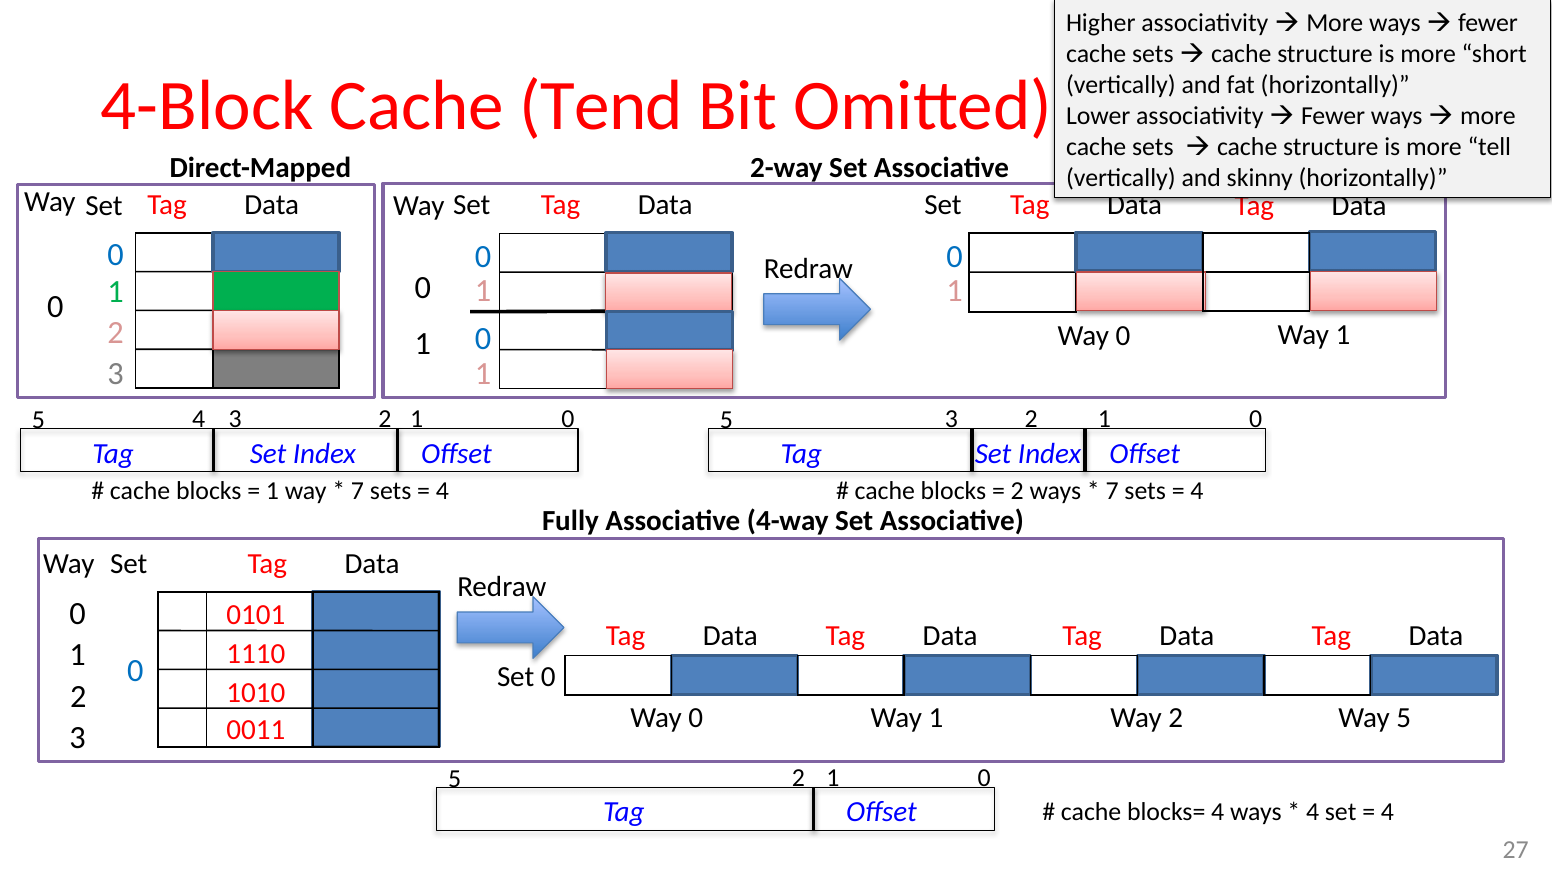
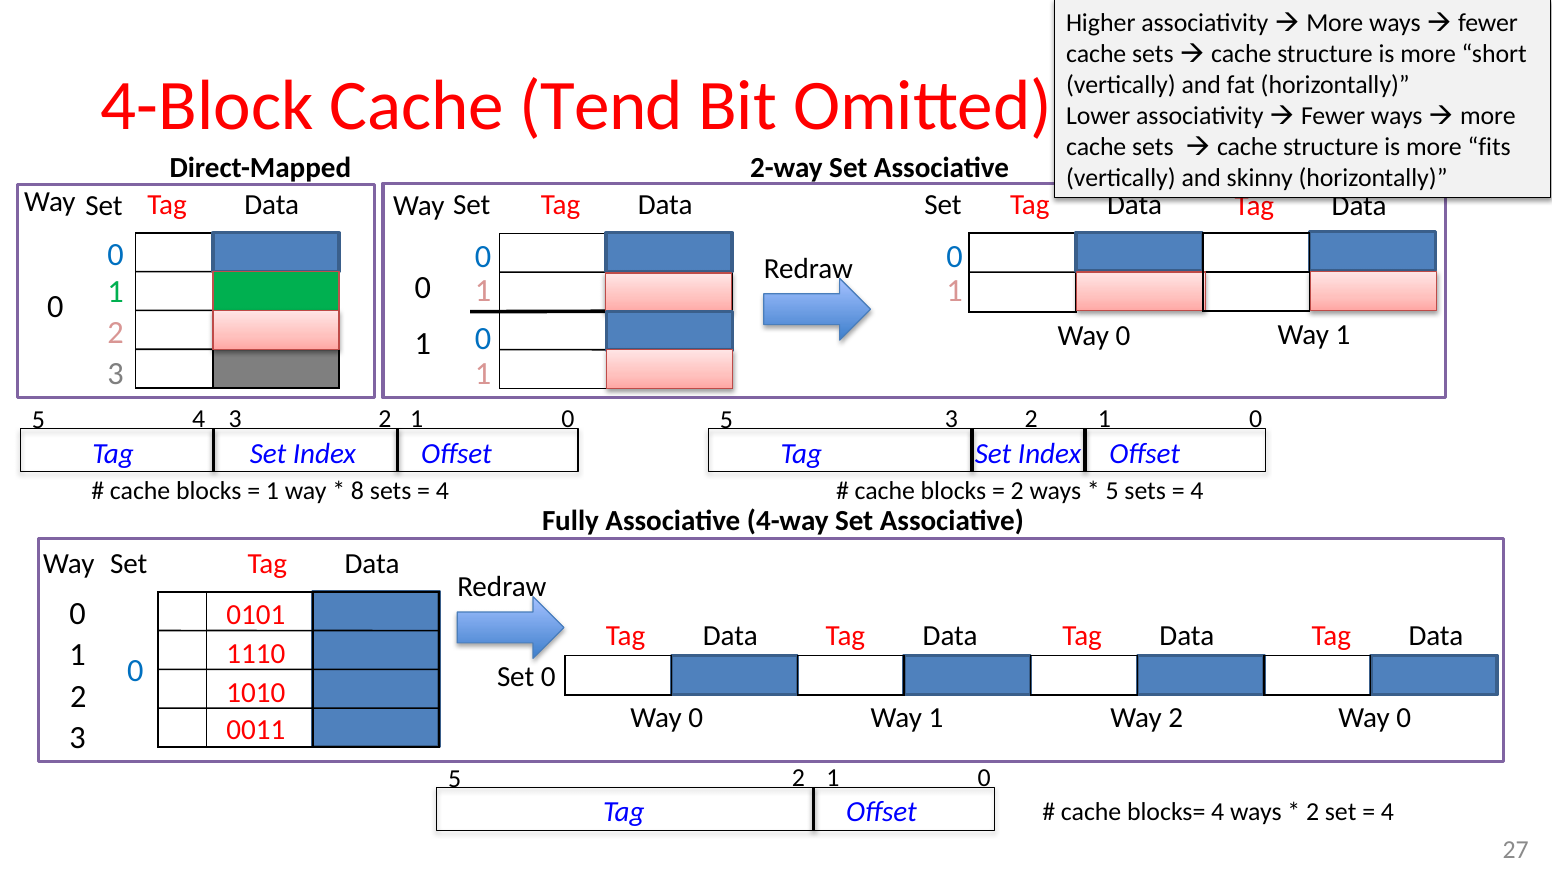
tell: tell -> fits (1489, 147)
7: 7 -> 8 (358, 491)
7: 7 -> 5 (1112, 491)
2 Way 5: 5 -> 0 (1404, 718)
4: 4 -> 2 (1313, 812)
